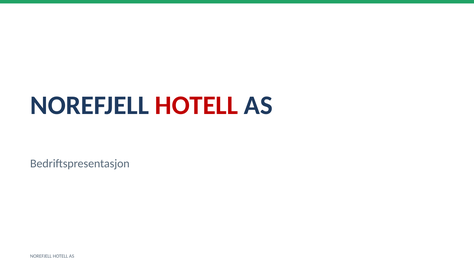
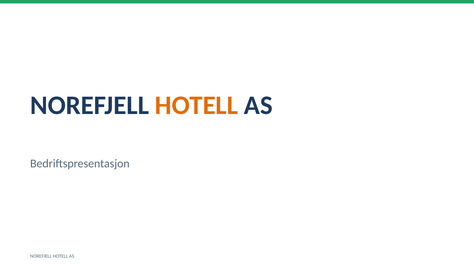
HOTELL colour: red -> orange (196, 105)
